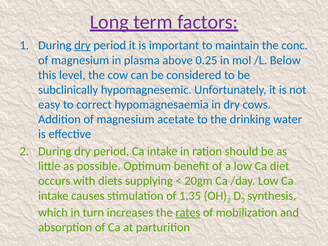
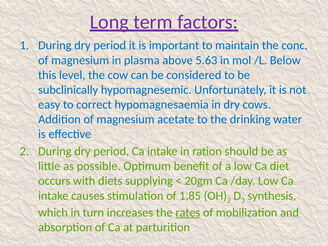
dry underline: present -> none (82, 45)
0.25: 0.25 -> 5.63 (206, 60)
1,35: 1,35 -> 1,85 (190, 196)
